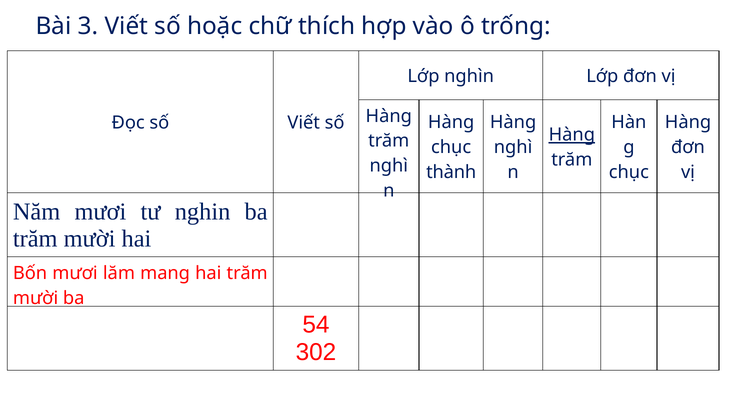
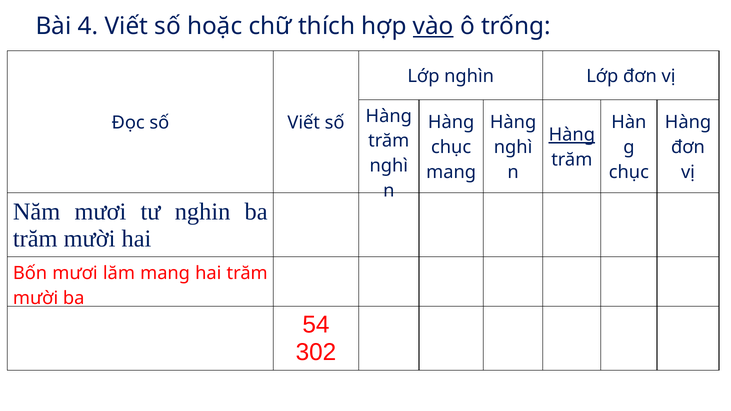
3: 3 -> 4 (88, 26)
vào underline: none -> present (433, 26)
thành: thành -> mang (451, 172)
